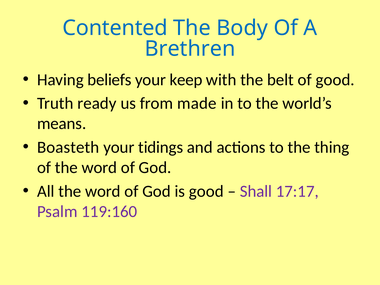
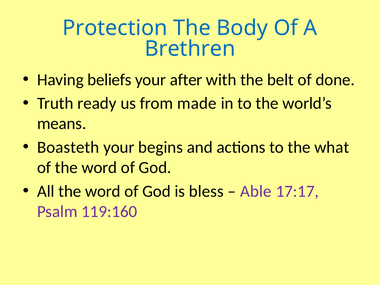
Contented: Contented -> Protection (115, 28)
keep: keep -> after (186, 80)
of good: good -> done (335, 80)
tidings: tidings -> begins (161, 147)
thing: thing -> what (332, 147)
is good: good -> bless (206, 191)
Shall: Shall -> Able (256, 191)
